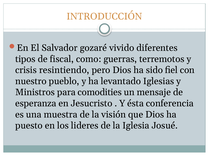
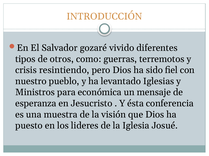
fiscal: fiscal -> otros (62, 59)
comodities: comodities -> económica (100, 93)
